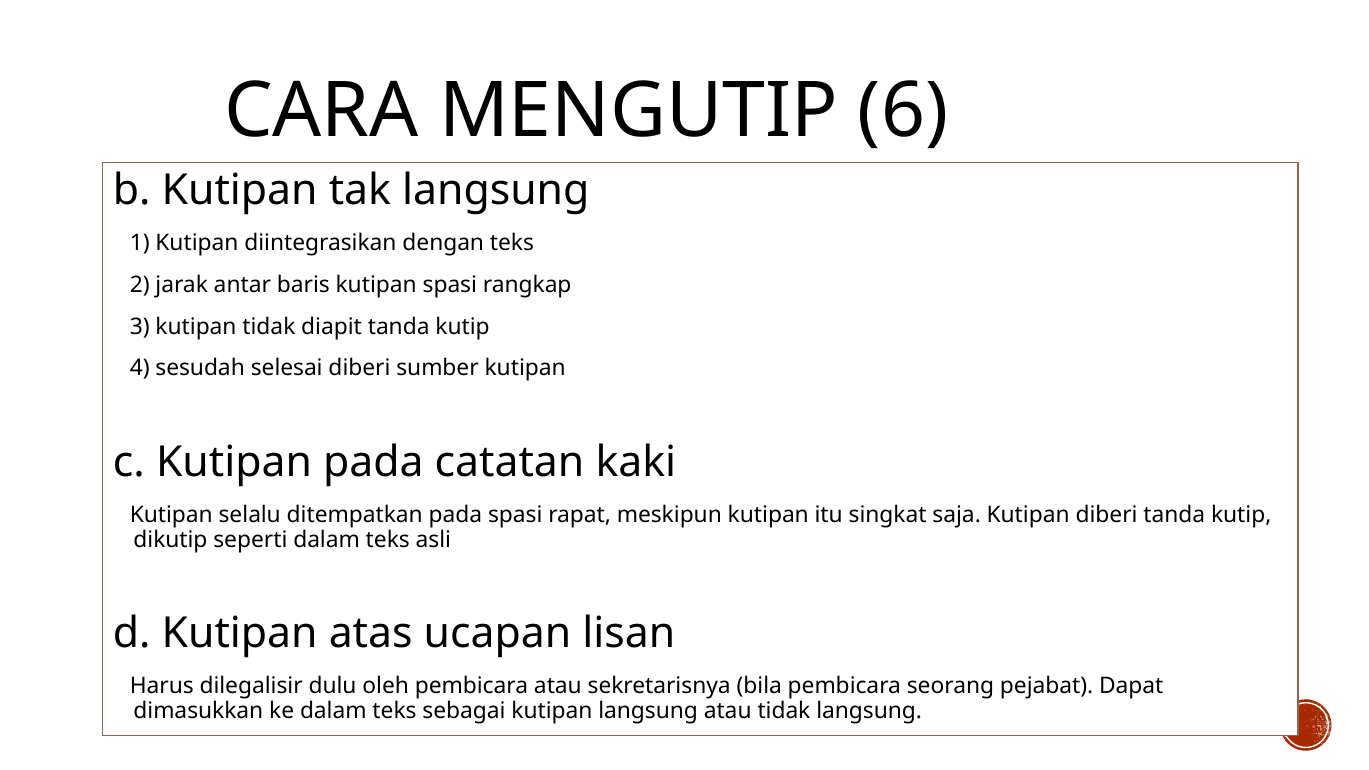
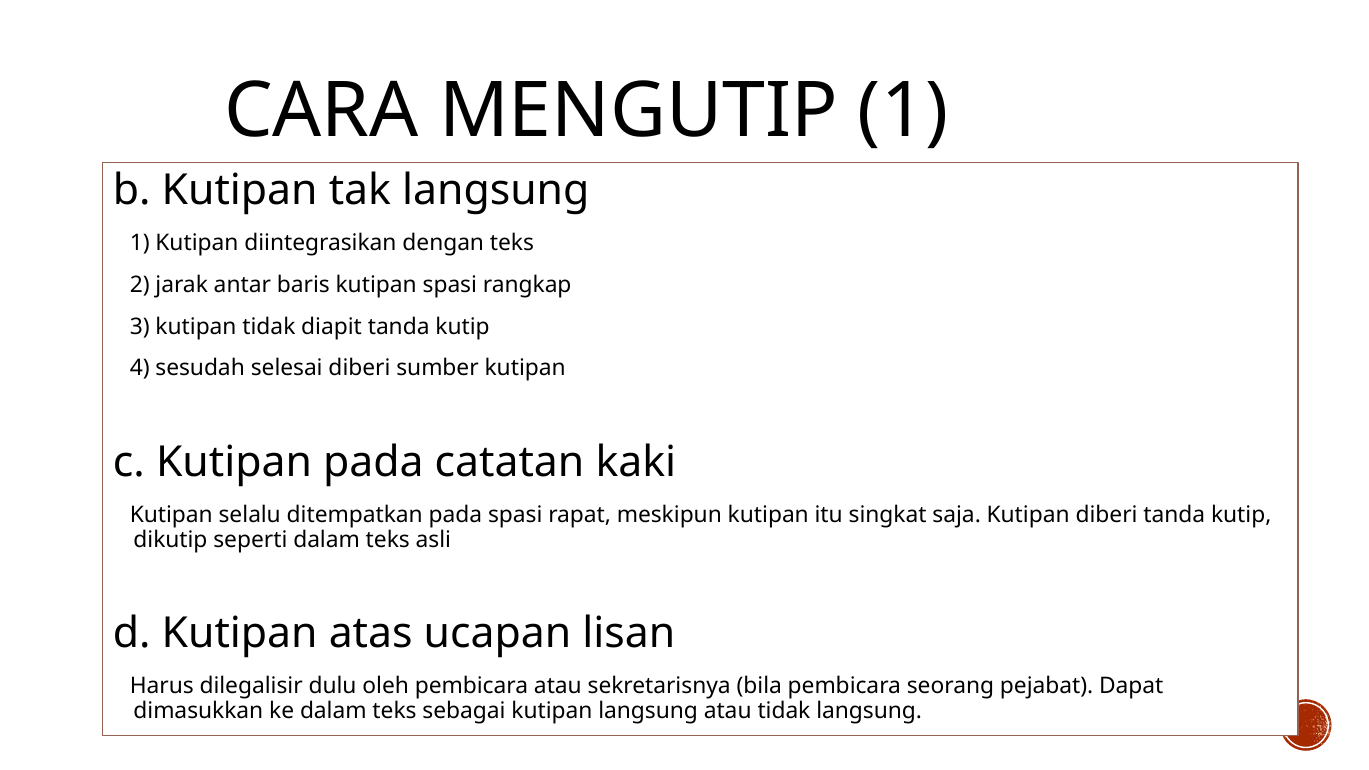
MENGUTIP 6: 6 -> 1 (903, 111)
